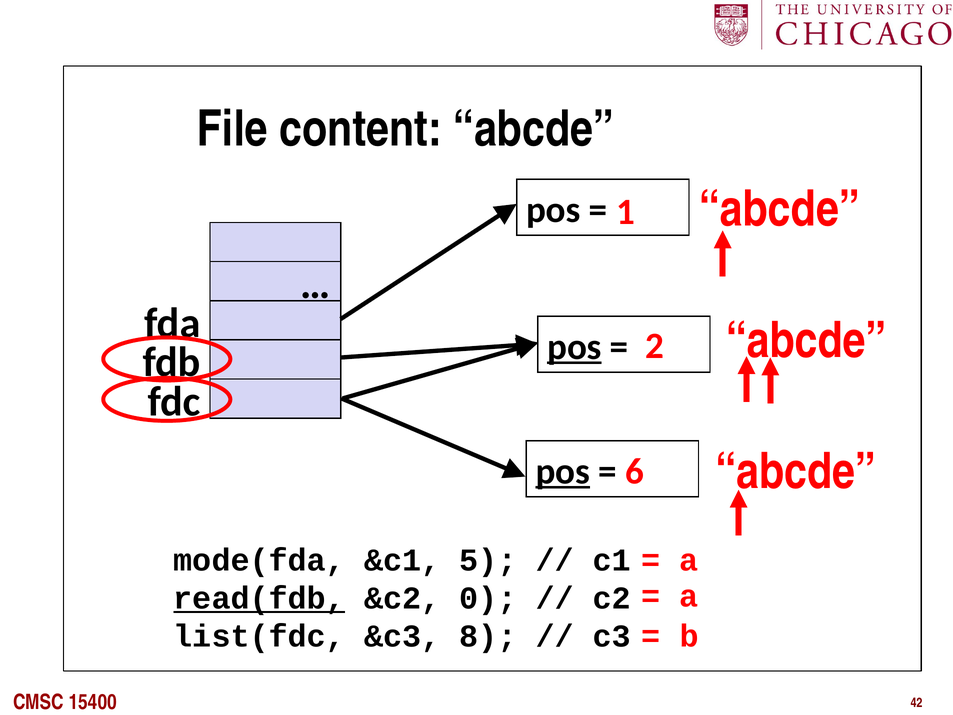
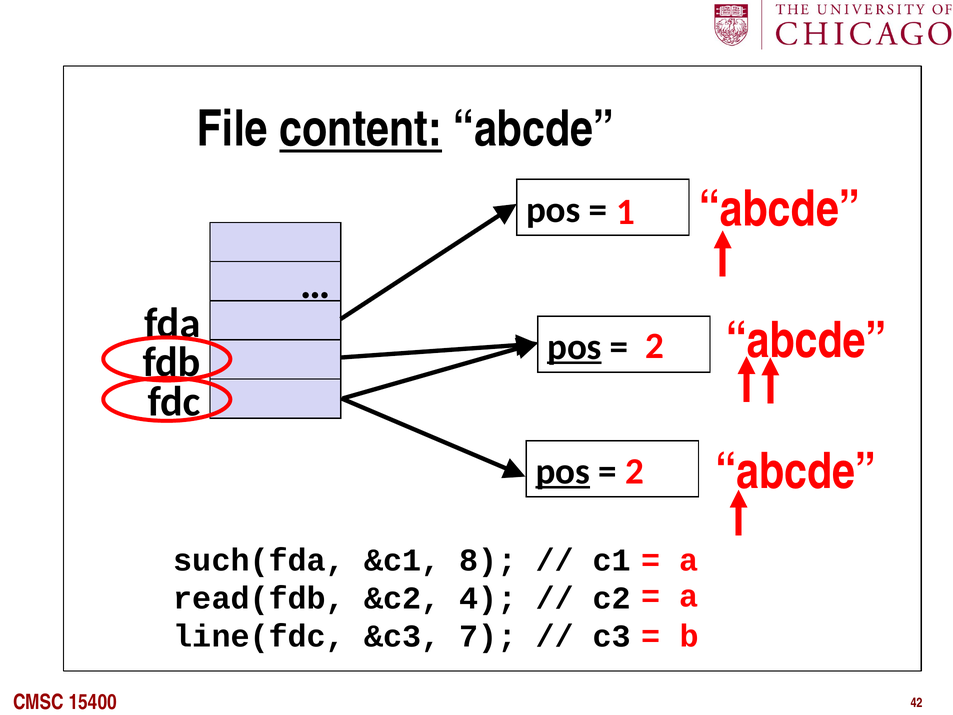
content underline: none -> present (361, 129)
6: 6 -> 2 (635, 471)
mode(fda: mode(fda -> such(fda (259, 560)
5: 5 -> 8 (488, 560)
read(fdb underline: present -> none (259, 598)
&c2 0: 0 -> 4 (488, 598)
list(fdc: list(fdc -> line(fdc (259, 636)
8: 8 -> 7 (488, 636)
